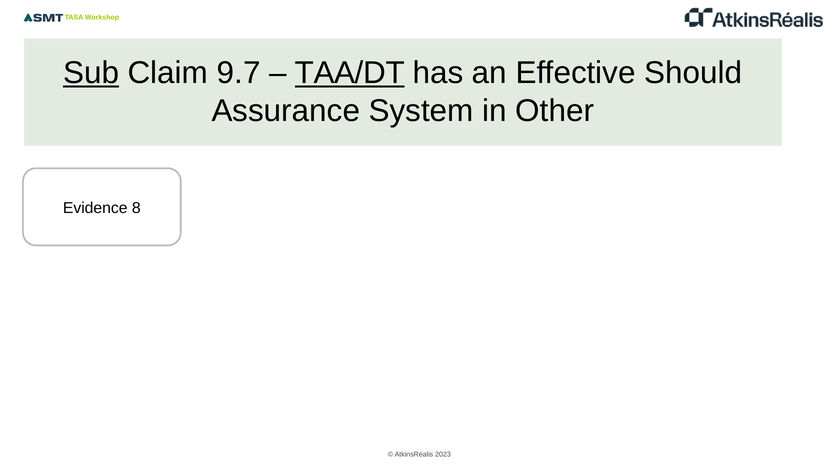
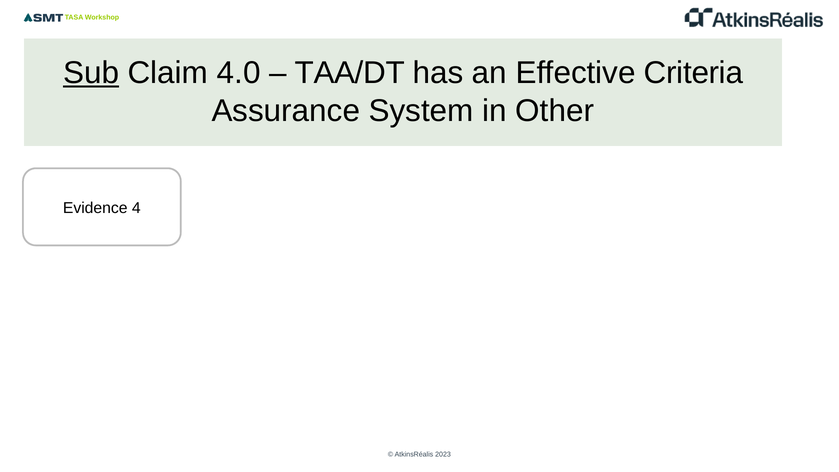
9.7: 9.7 -> 4.0 (239, 73)
TAA/DT underline: present -> none (350, 73)
Should: Should -> Criteria (693, 73)
8: 8 -> 4 (136, 208)
